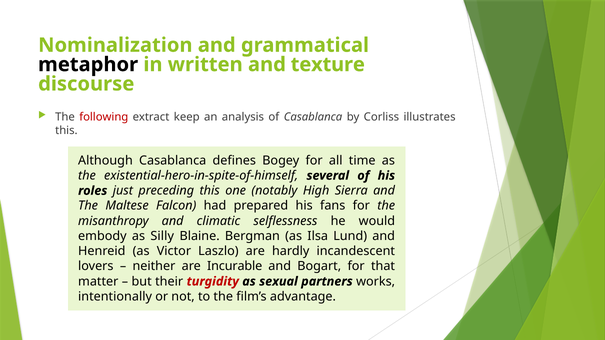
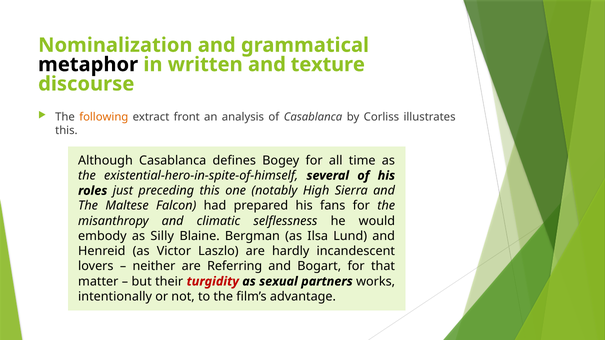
following colour: red -> orange (104, 117)
keep: keep -> front (187, 117)
Incurable: Incurable -> Referring (235, 267)
